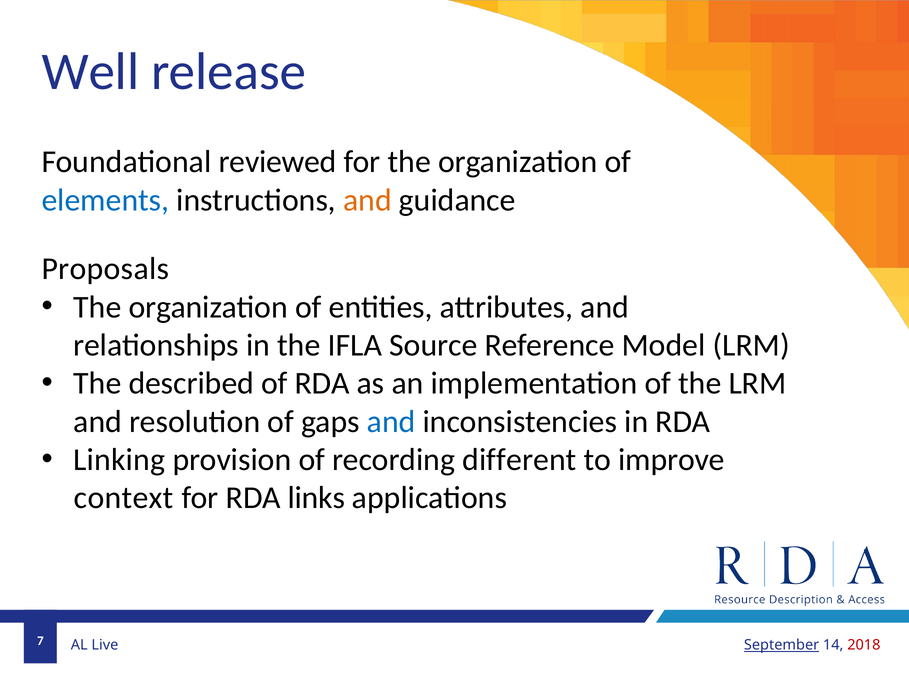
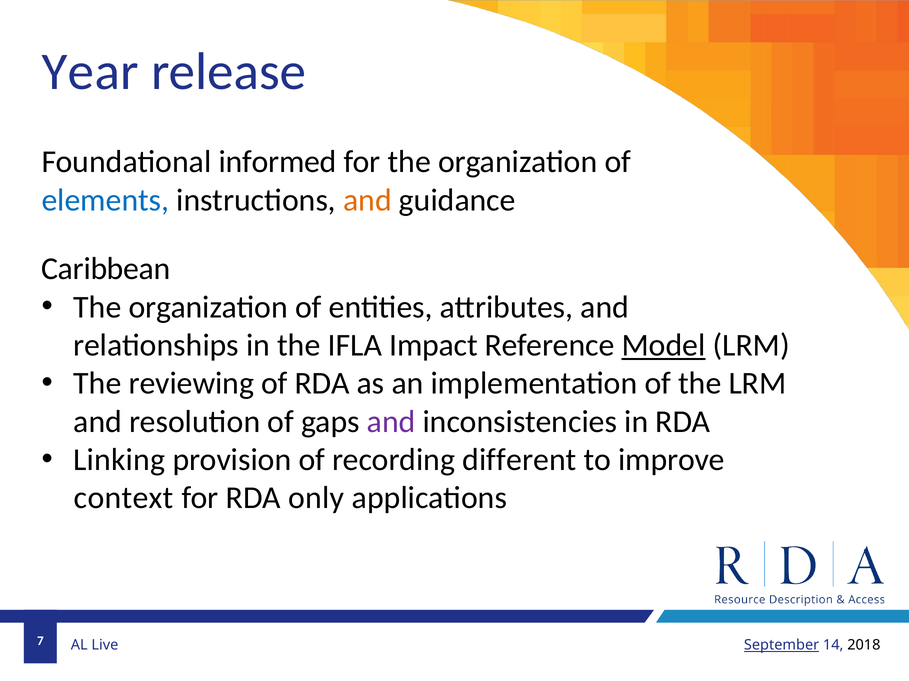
Well: Well -> Year (90, 72)
reviewed: reviewed -> informed (278, 162)
Proposals: Proposals -> Caribbean (106, 269)
Source: Source -> Impact (434, 346)
Model underline: none -> present (664, 346)
described: described -> reviewing (191, 384)
and colour: blue -> purple (391, 422)
links: links -> only (316, 498)
2018 colour: red -> black (864, 646)
